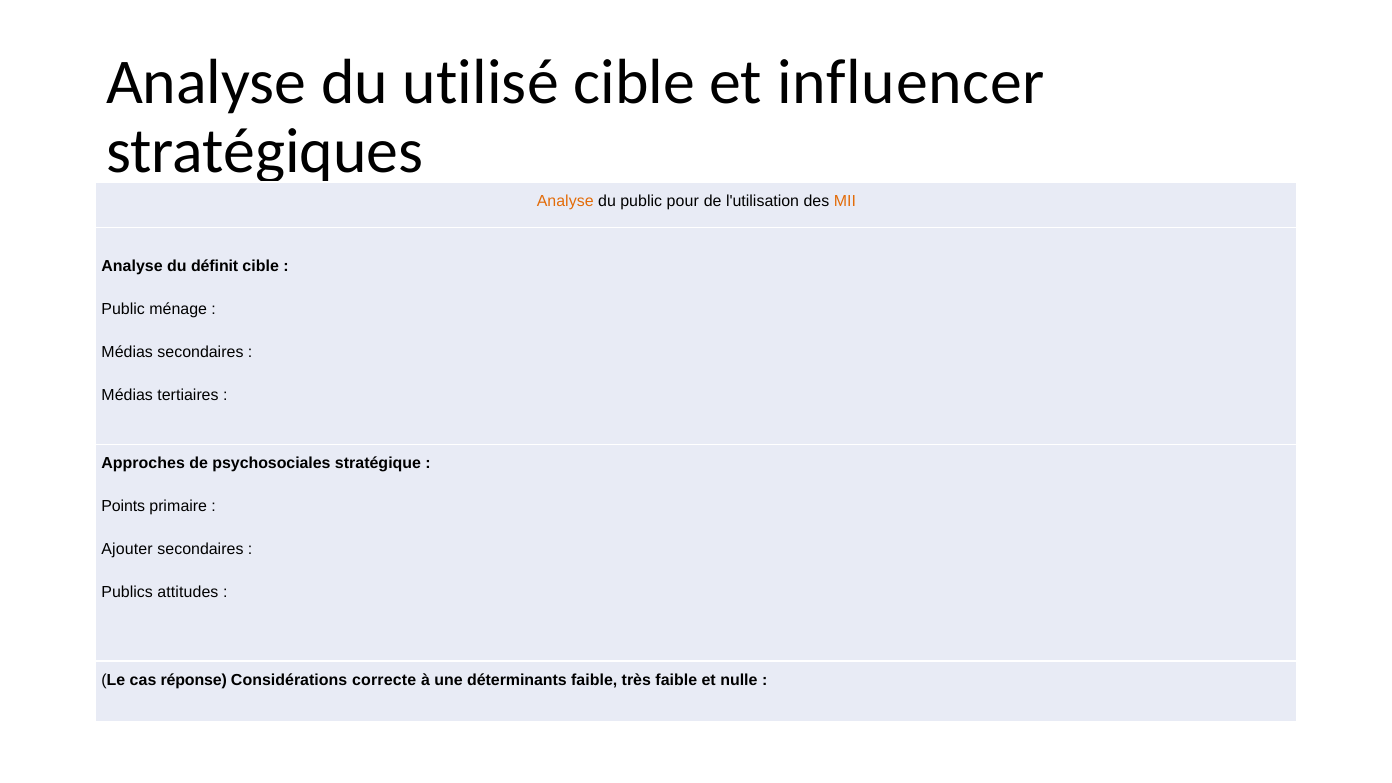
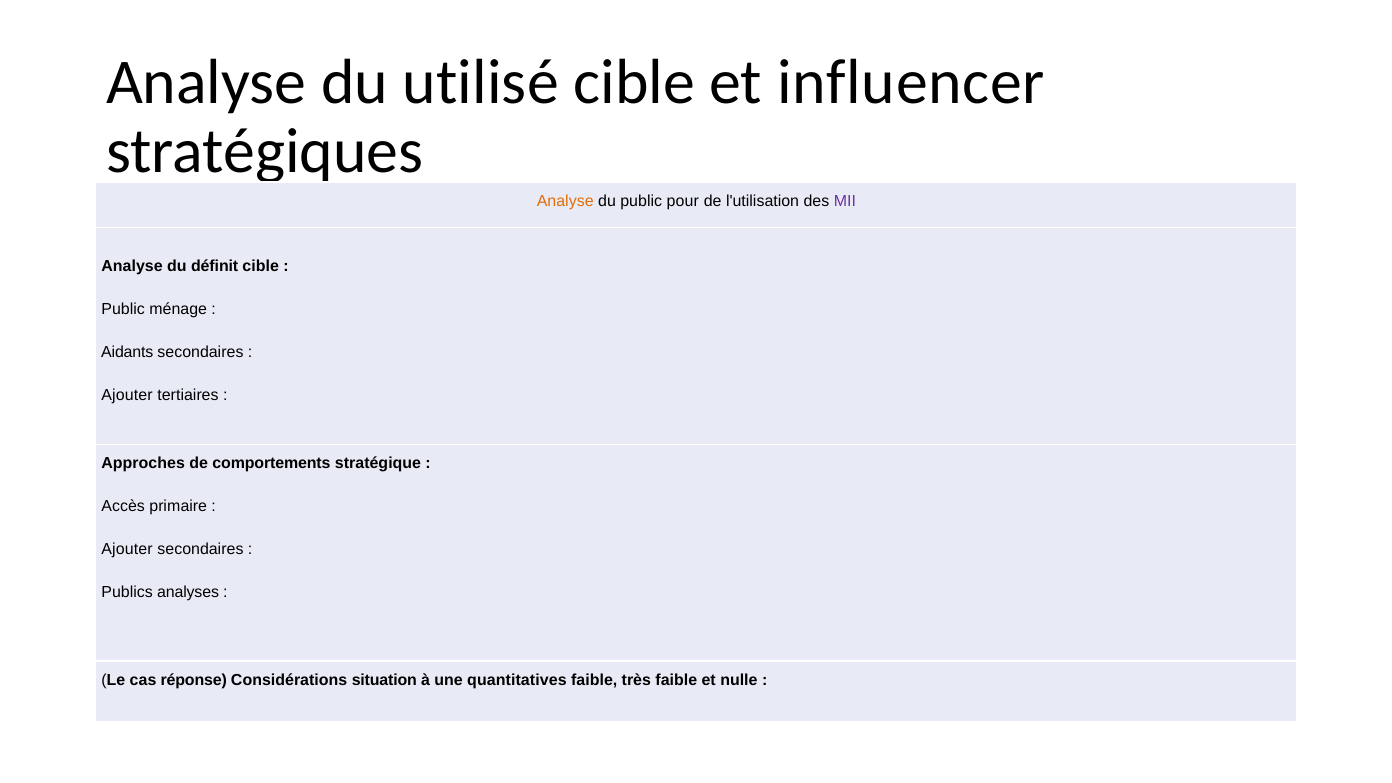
MII colour: orange -> purple (845, 201)
Médias: Médias -> Aidants (127, 352)
Médias: Médias -> Ajouter (127, 395)
psychosociales: psychosociales -> comportements (272, 463)
Points: Points -> Accès (123, 506)
attitudes: attitudes -> analyses (188, 592)
correcte: correcte -> situation (384, 680)
déterminants: déterminants -> quantitatives (517, 680)
